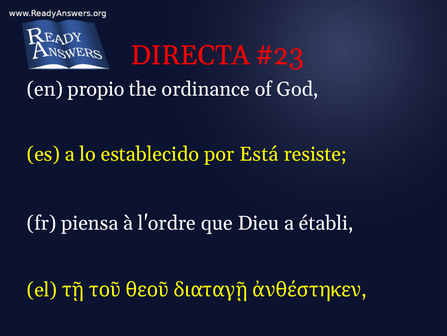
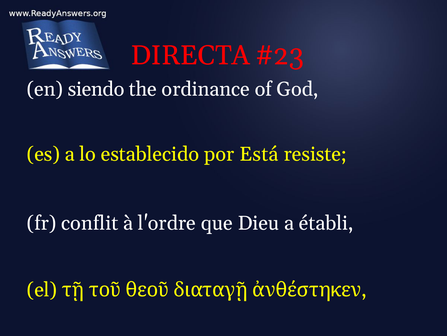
propio: propio -> siendo (96, 89)
piensa: piensa -> conflit (90, 223)
